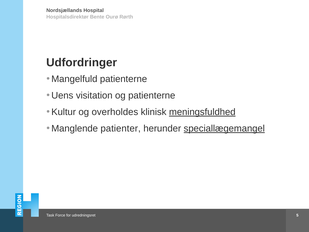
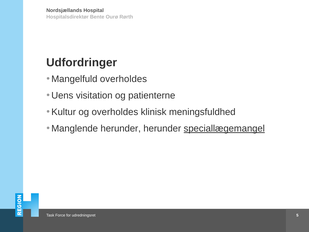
Mangelfuld patienterne: patienterne -> overholdes (123, 79)
meningsfuldhed underline: present -> none (202, 112)
Manglende patienter: patienter -> herunder (121, 128)
